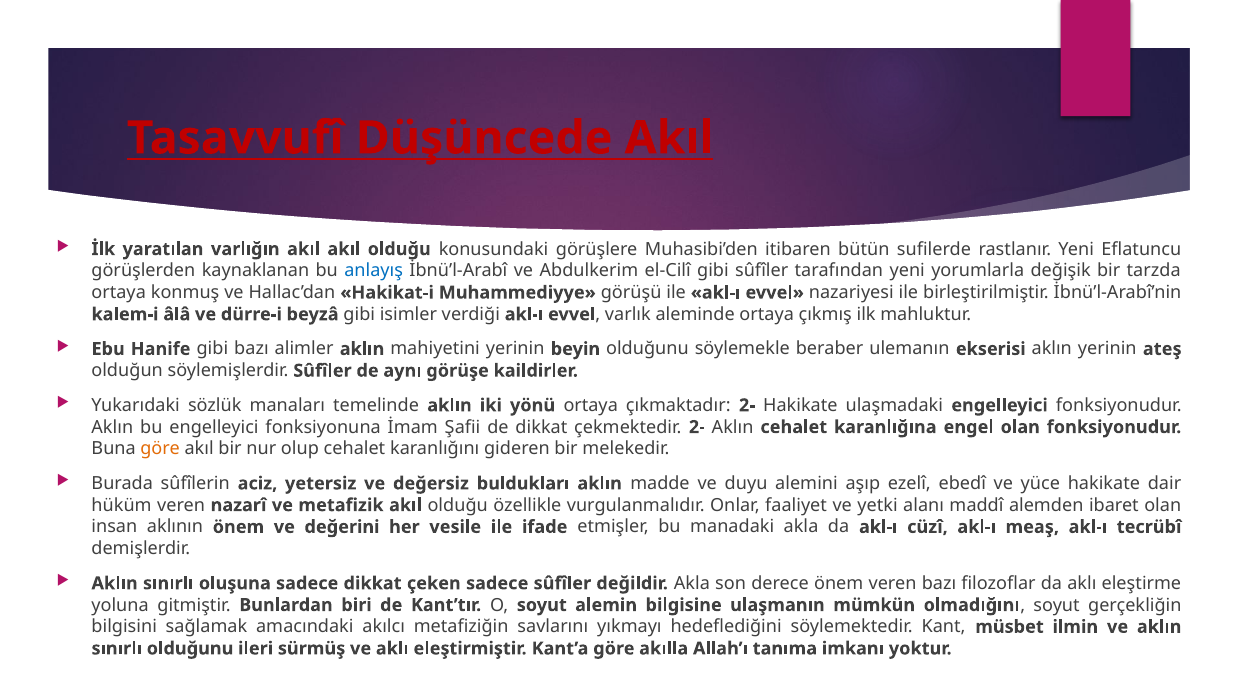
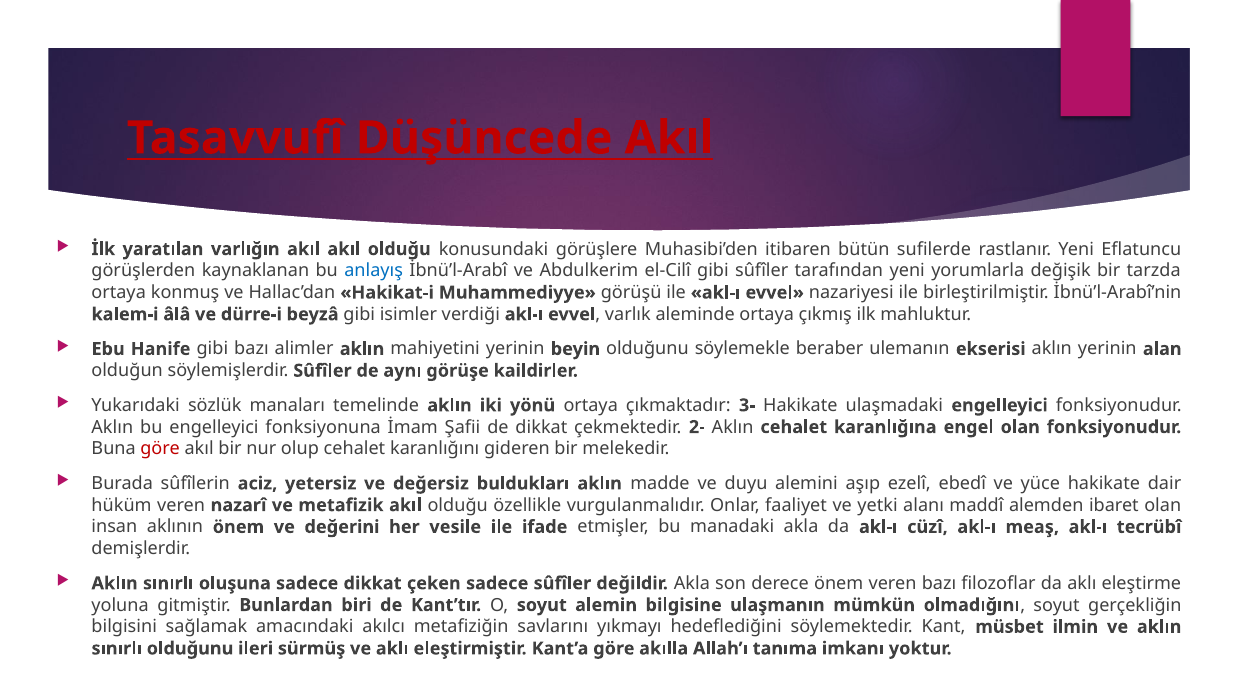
ateş: ateş -> alan (1162, 349)
çıkmaktadır 2-: 2- -> 3- (747, 405)
göre colour: orange -> red (160, 449)
